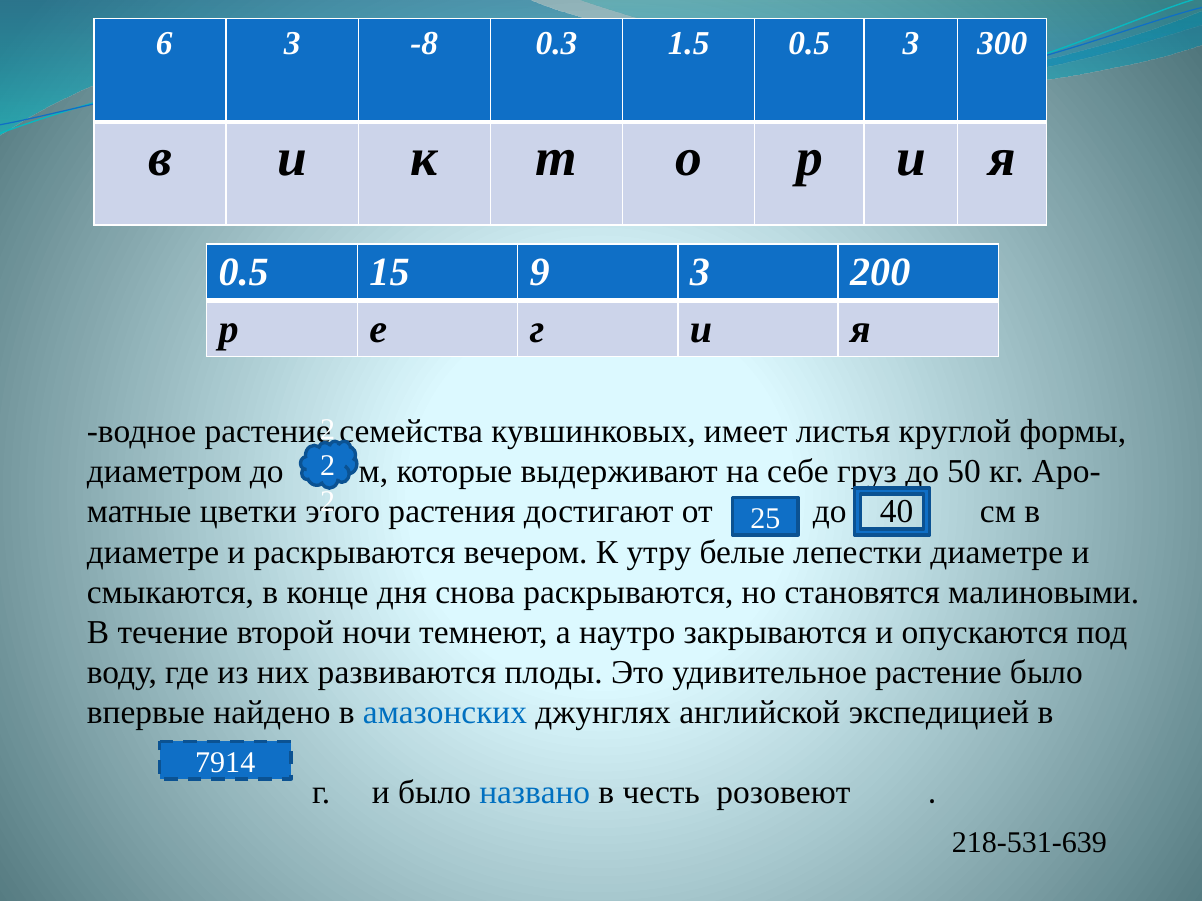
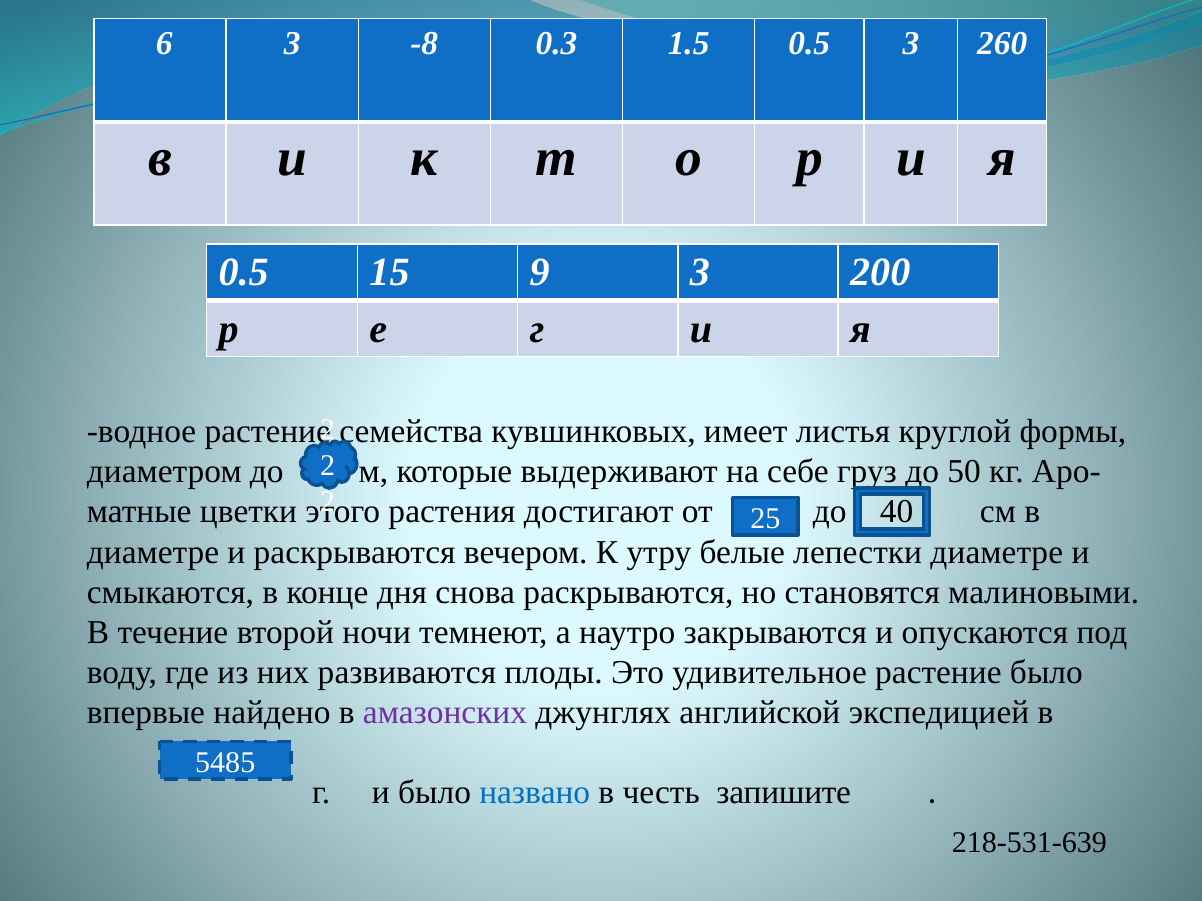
300: 300 -> 260 (1002, 44)
амазонских colour: blue -> purple (445, 713)
7914: 7914 -> 5485 (225, 763)
розовеют: розовеют -> запишите (784, 793)
